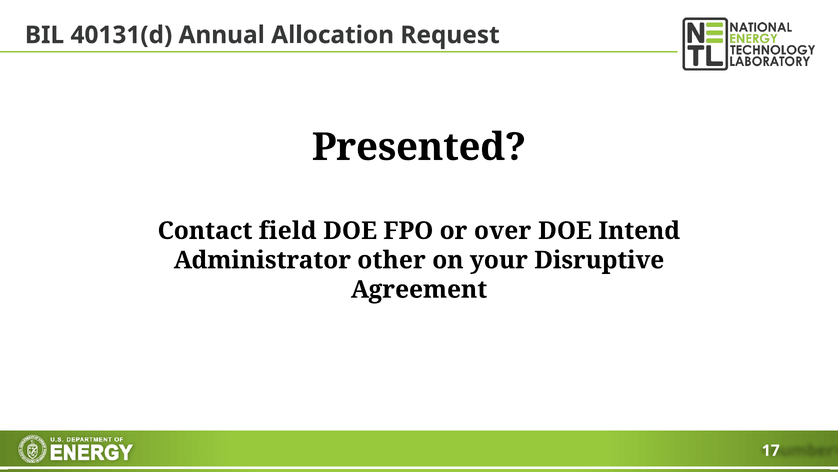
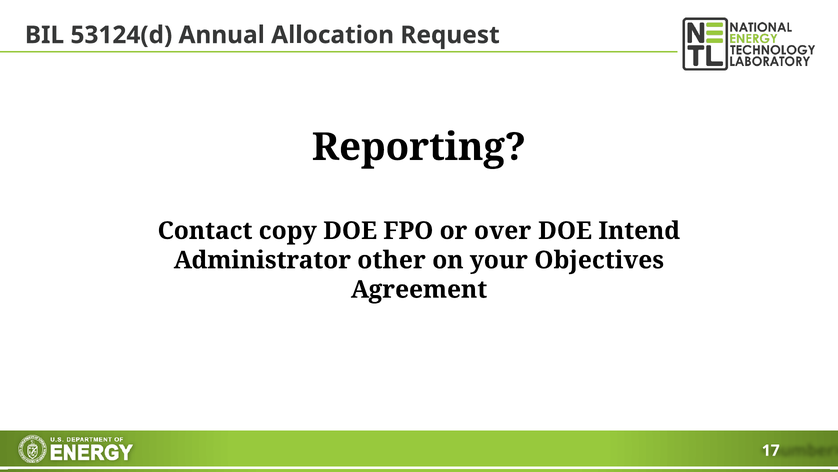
40131(d: 40131(d -> 53124(d (121, 35)
Presented: Presented -> Reporting (419, 147)
field: field -> copy (288, 231)
Disruptive: Disruptive -> Objectives (599, 260)
